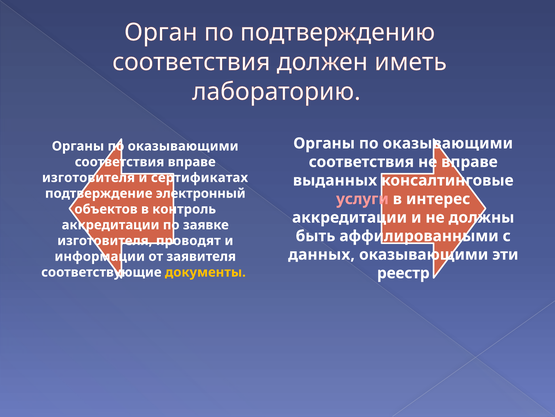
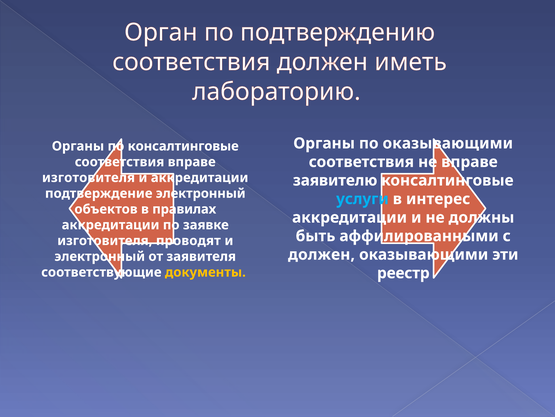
оказывающими: оказывающими -> консалтинговые (183, 146)
и сертификатах: сертификатах -> аккредитации (200, 177)
выданных: выданных -> заявителю (335, 180)
услуги colour: pink -> light blue (362, 199)
контроль: контроль -> правилах (184, 209)
данных: данных -> должен (321, 254)
информации: информации -> электронный (100, 256)
